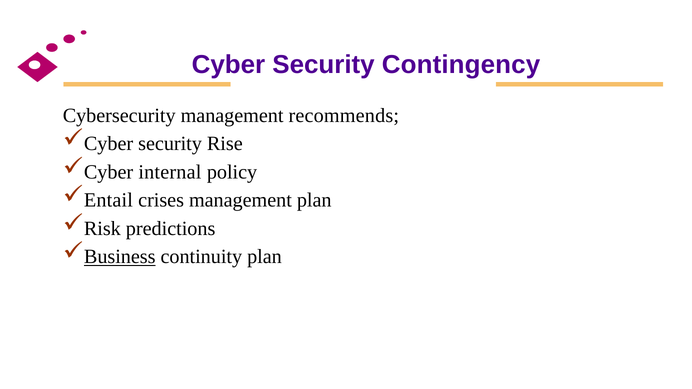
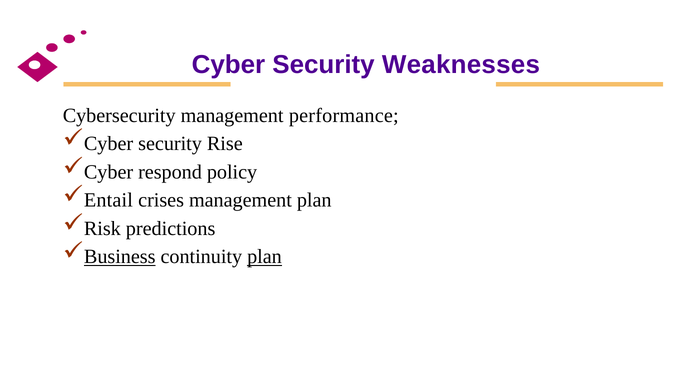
Contingency: Contingency -> Weaknesses (461, 65)
recommends: recommends -> performance (344, 116)
internal: internal -> respond (170, 172)
plan underline: none -> present (264, 257)
